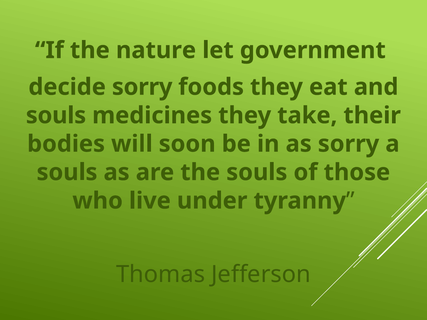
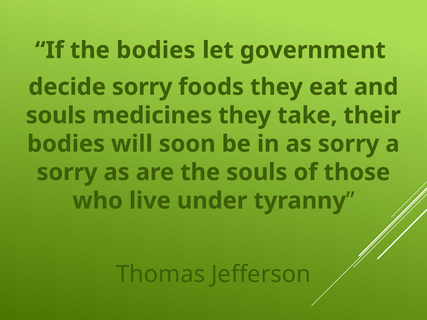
the nature: nature -> bodies (156, 50)
souls: souls -> sorry (67, 172)
